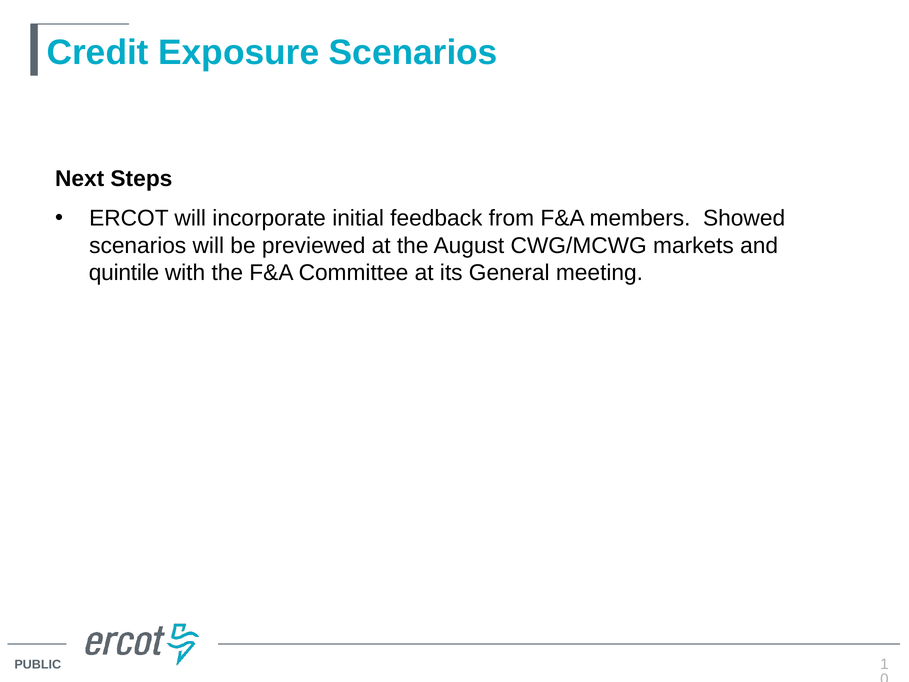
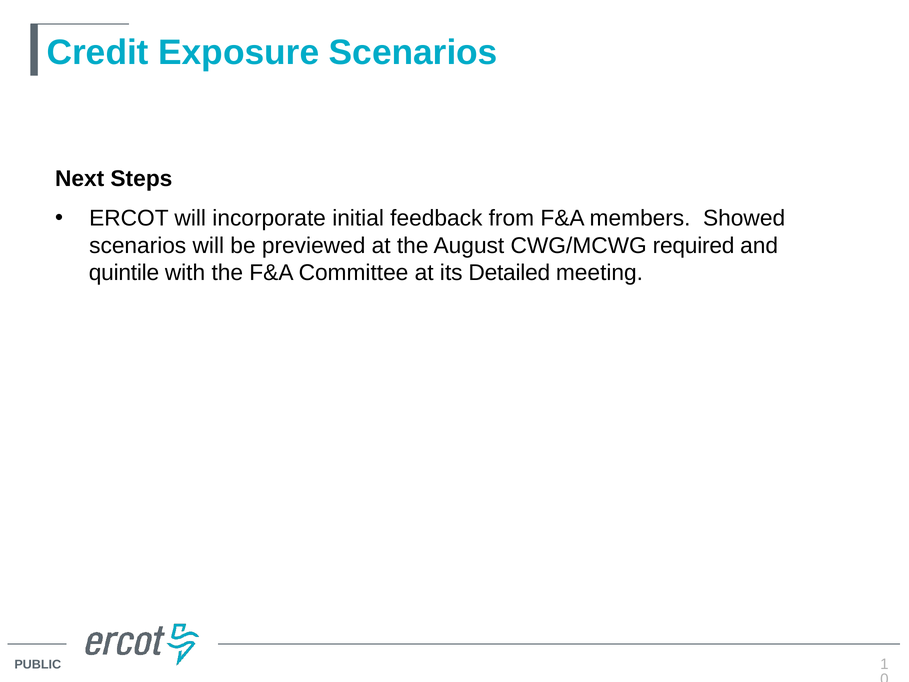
markets: markets -> required (694, 245)
General: General -> Detailed (509, 273)
